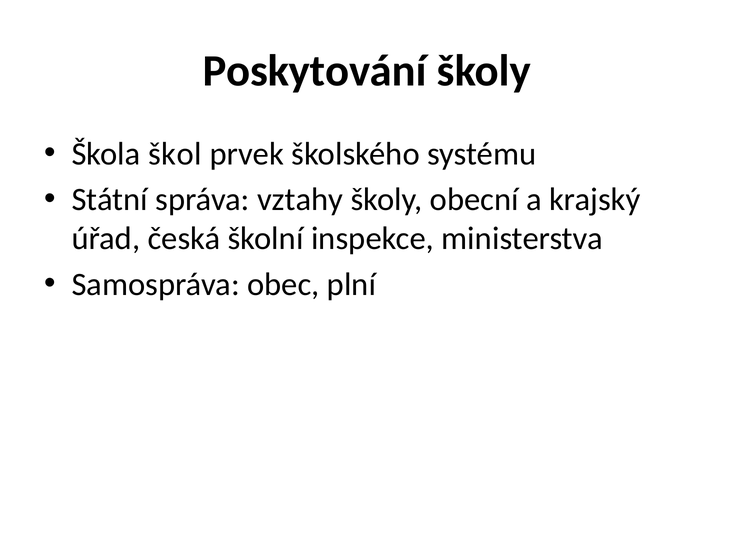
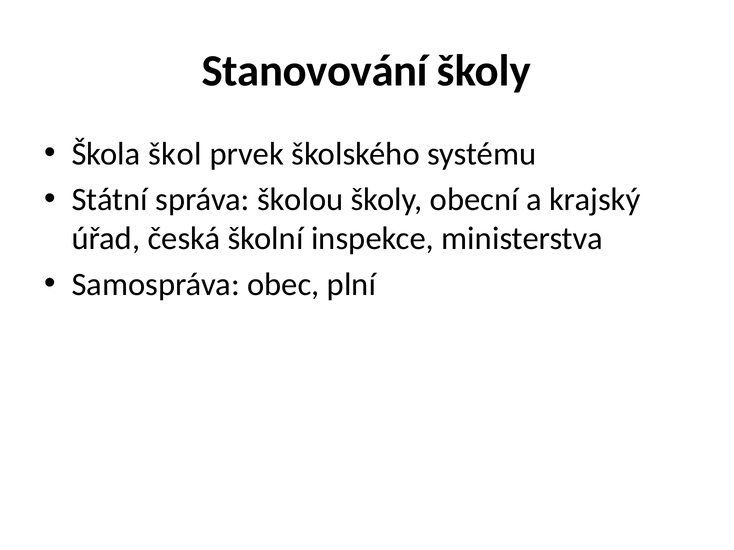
Poskytování: Poskytování -> Stanovování (315, 71)
vztahy: vztahy -> školou (300, 200)
